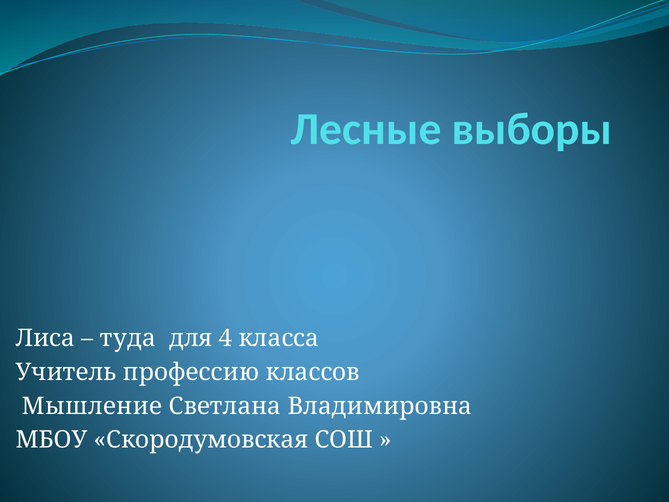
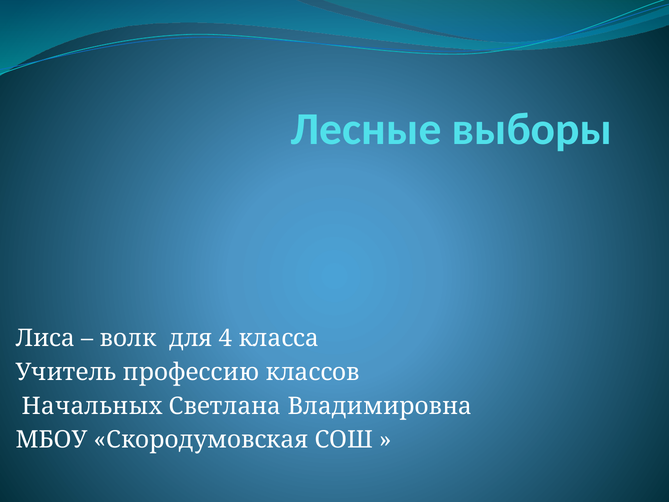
туда: туда -> волк (128, 338)
Мышление: Мышление -> Начальных (92, 406)
